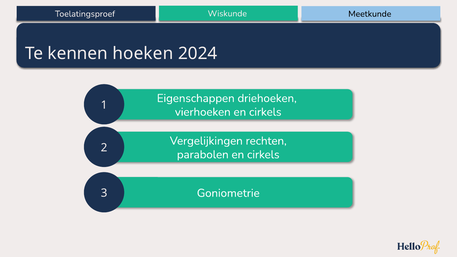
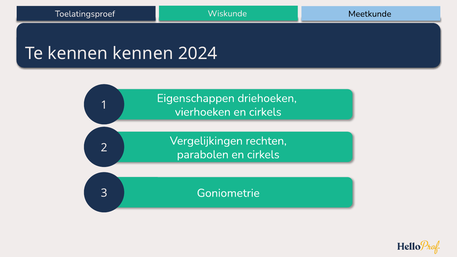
kennen hoeken: hoeken -> kennen (143, 54)
